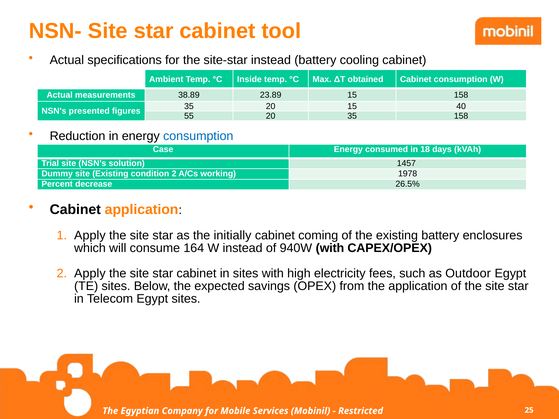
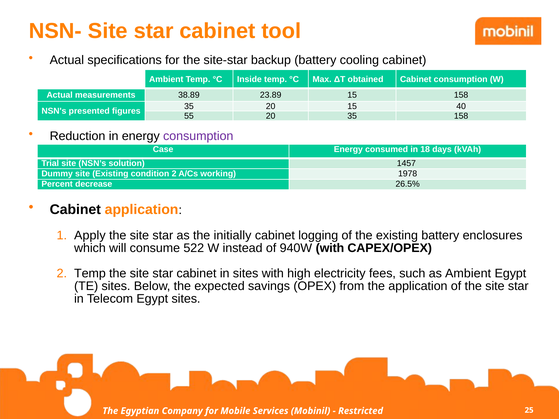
site-star instead: instead -> backup (271, 60)
consumption colour: blue -> purple (198, 136)
coming: coming -> logging (318, 236)
164: 164 -> 522 (194, 248)
2 Apply: Apply -> Temp (90, 274)
as Outdoor: Outdoor -> Ambient (468, 274)
